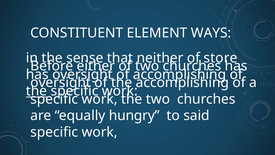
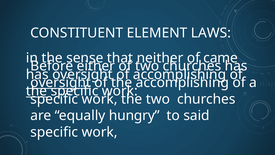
WAYS: WAYS -> LAWS (211, 33)
store: store -> came (221, 58)
oversight underline: none -> present (61, 82)
